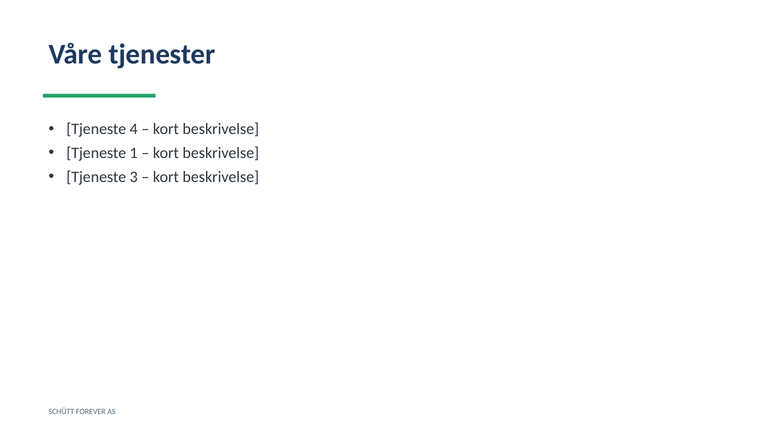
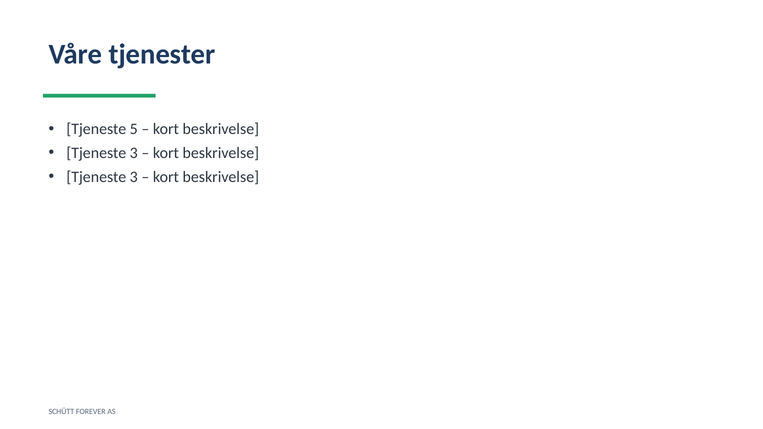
4: 4 -> 5 (134, 129)
1: 1 -> 3 (134, 153)
